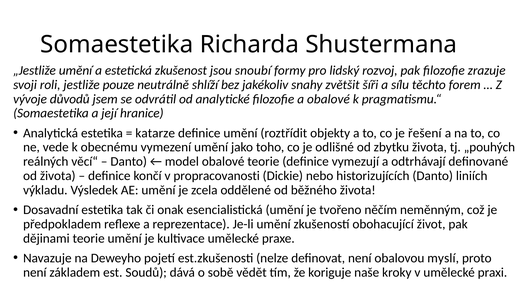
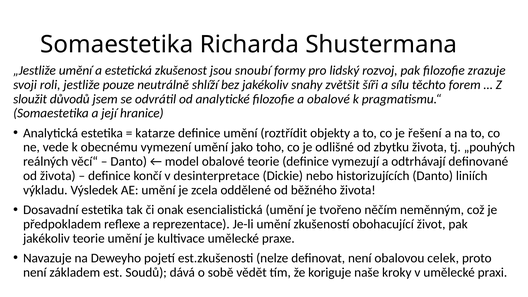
vývoje: vývoje -> sloužit (30, 99)
propracovanosti: propracovanosti -> desinterpretace (217, 176)
dějinami: dějinami -> jakékoliv (46, 238)
myslí: myslí -> celek (443, 258)
